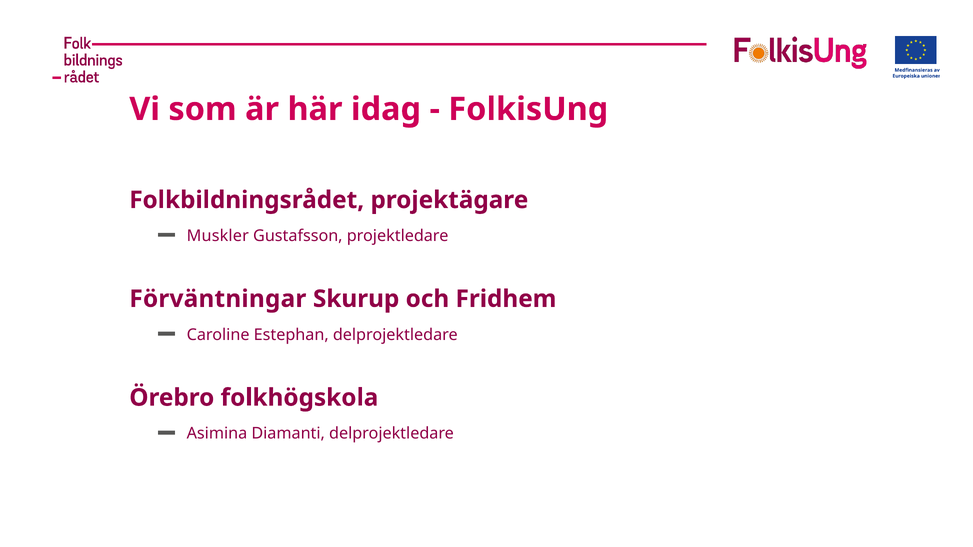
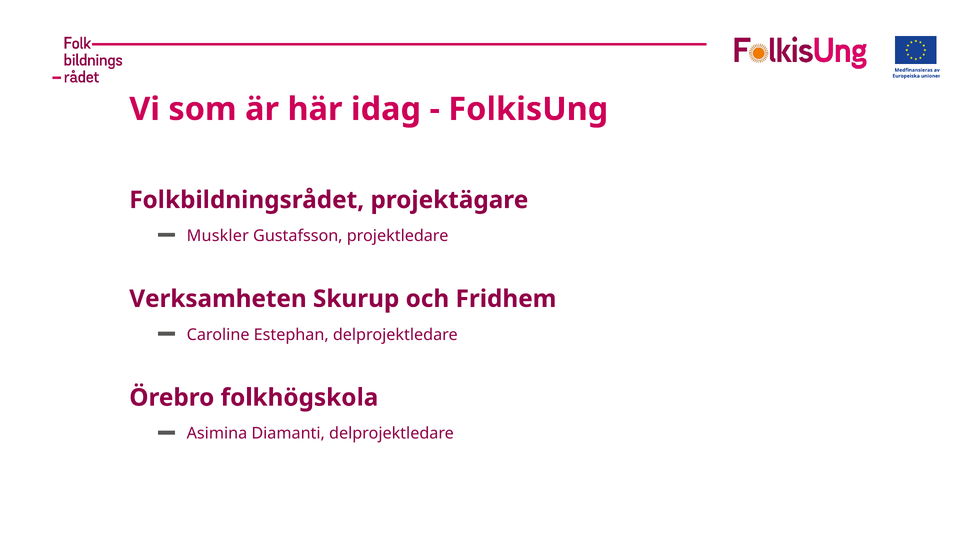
Förväntningar: Förväntningar -> Verksamheten (218, 299)
